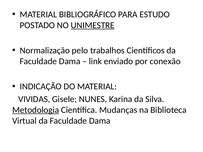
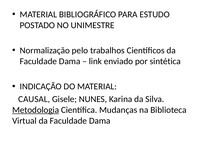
UNIMESTRE underline: present -> none (93, 25)
conexão: conexão -> sintética (165, 61)
VIVIDAS: VIVIDAS -> CAUSAL (34, 99)
